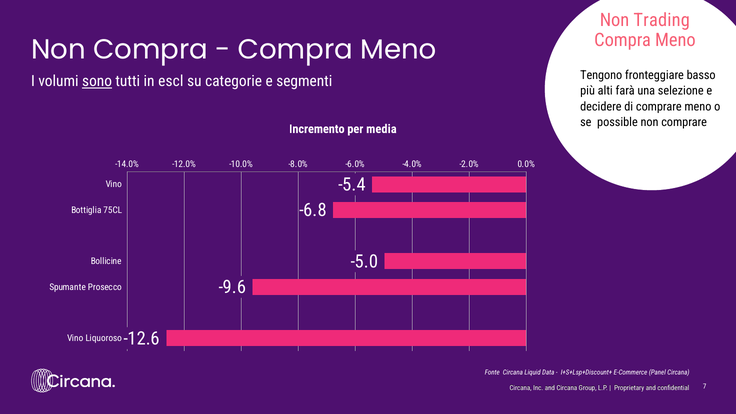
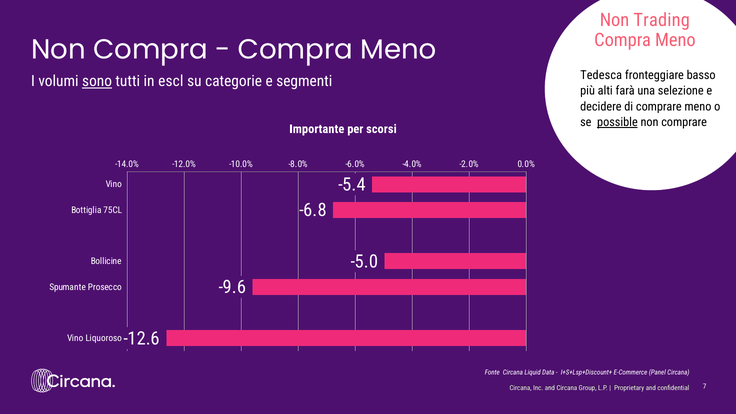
Tengono: Tengono -> Tedesca (601, 75)
possible underline: none -> present (617, 122)
Incremento: Incremento -> Importante (317, 129)
media: media -> scorsi (381, 129)
